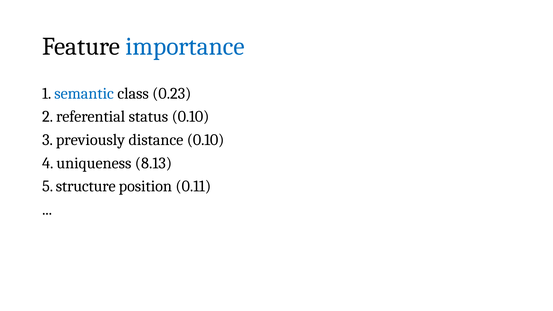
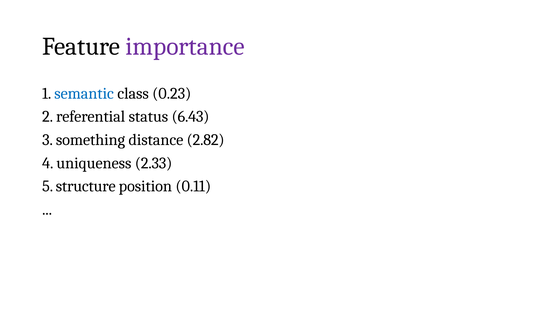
importance colour: blue -> purple (185, 46)
status 0.10: 0.10 -> 6.43 (190, 117)
previously: previously -> something (90, 140)
distance 0.10: 0.10 -> 2.82 (206, 140)
8.13: 8.13 -> 2.33 (154, 163)
